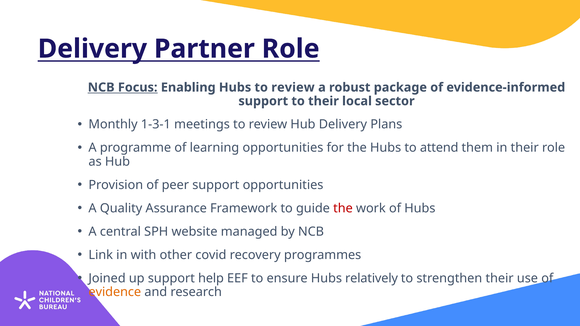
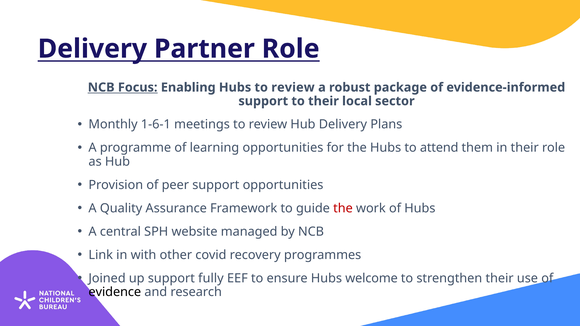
1-3-1: 1-3-1 -> 1-6-1 (156, 125)
help: help -> fully (211, 278)
relatively: relatively -> welcome (372, 278)
evidence colour: orange -> black (115, 292)
